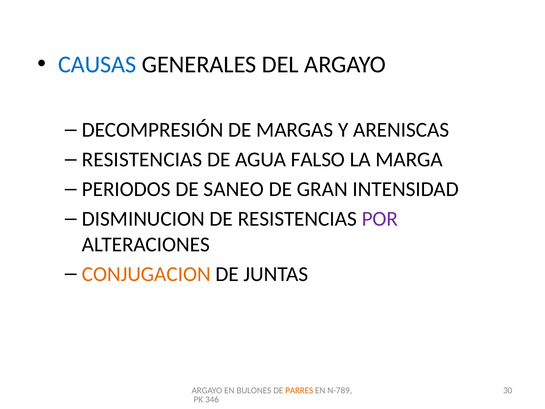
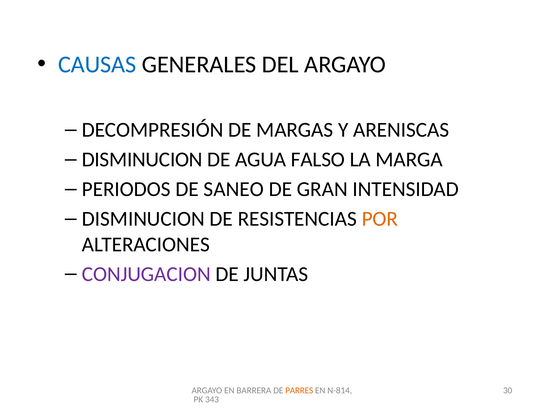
RESISTENCIAS: RESISTENCIAS -> DISMINUCION (142, 159)
POR colour: purple -> orange (380, 219)
CONJUGACION colour: orange -> purple (146, 274)
BULONES: BULONES -> BARRERA (254, 390)
N-789: N-789 -> N-814 (340, 390)
346: 346 -> 343 (212, 399)
